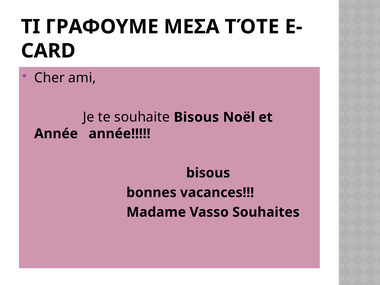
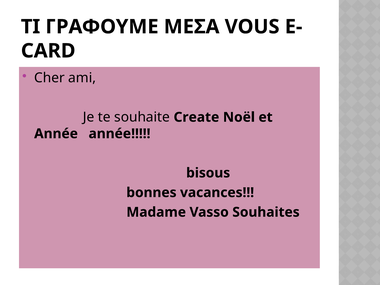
ΤΌΤΕ: ΤΌΤΕ -> VOUS (252, 27)
souhaite Bisous: Bisous -> Create (196, 117)
